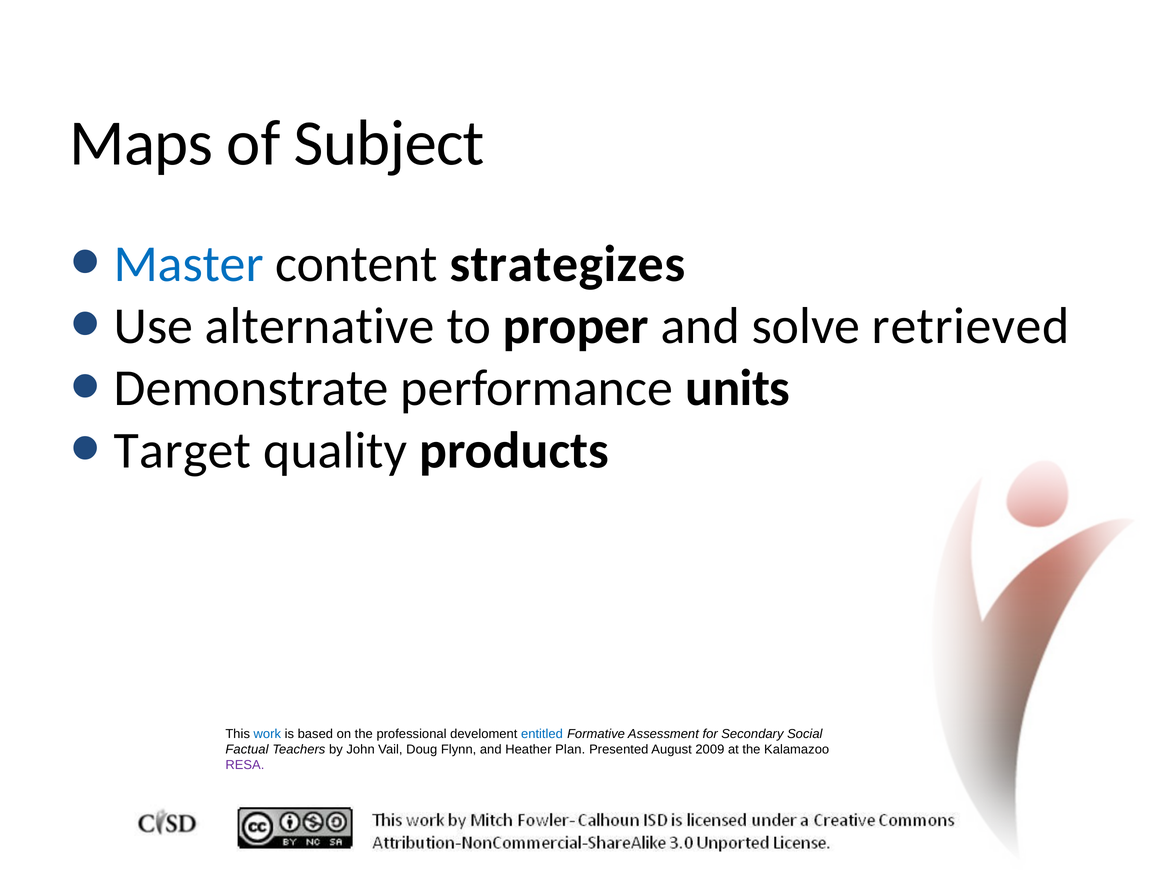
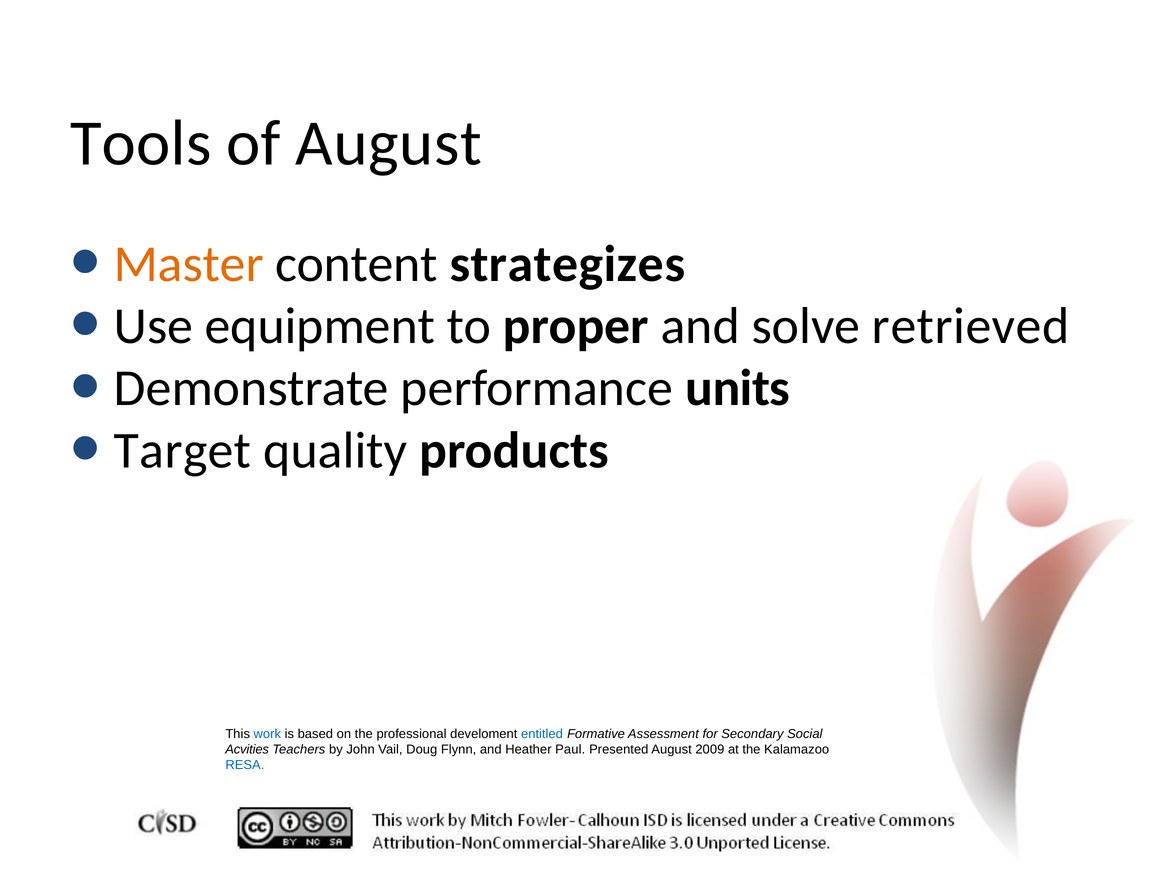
Maps: Maps -> Tools (141, 144)
of Subject: Subject -> August (389, 144)
Master colour: blue -> orange (189, 264)
alternative: alternative -> equipment (320, 326)
Factual: Factual -> Acvities (247, 750)
Plan: Plan -> Paul (570, 750)
RESA colour: purple -> blue (245, 765)
